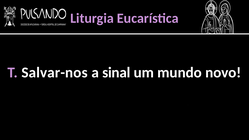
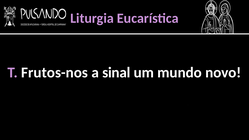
Salvar-nos: Salvar-nos -> Frutos-nos (55, 73)
